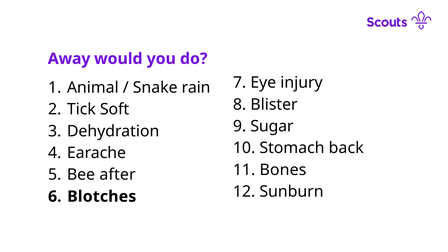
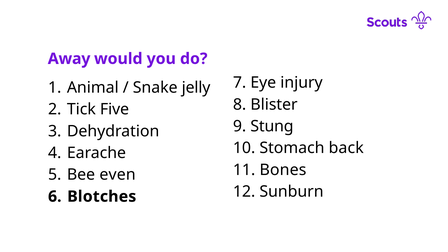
rain: rain -> jelly (196, 88)
Soft: Soft -> Five (115, 109)
Sugar: Sugar -> Stung (272, 126)
after: after -> even (118, 175)
